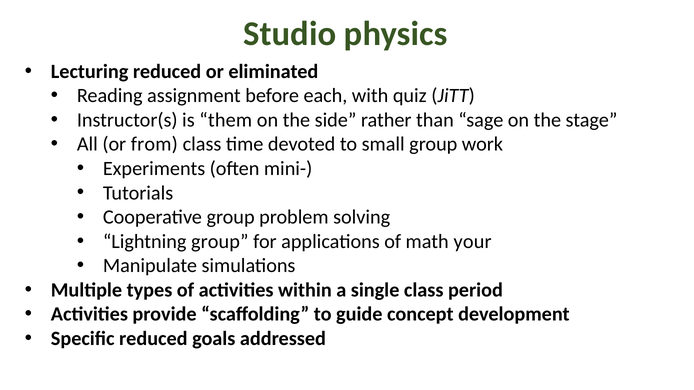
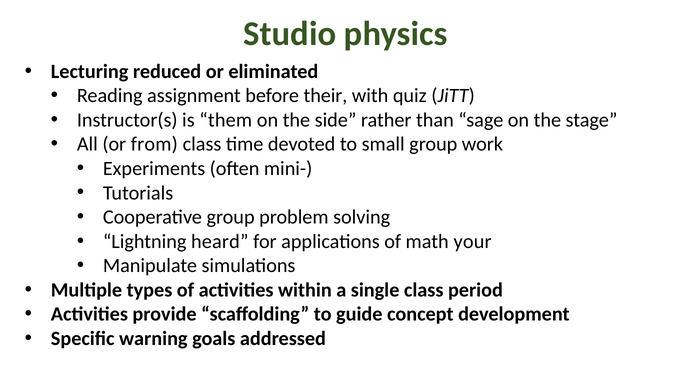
each: each -> their (325, 96)
Lightning group: group -> heard (220, 242)
Specific reduced: reduced -> warning (153, 339)
